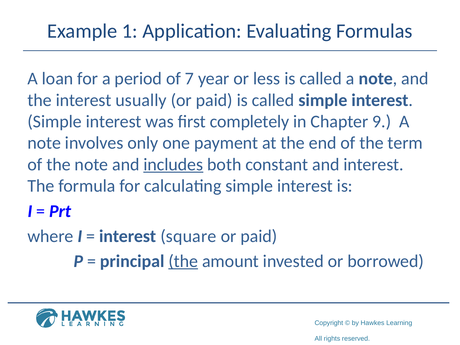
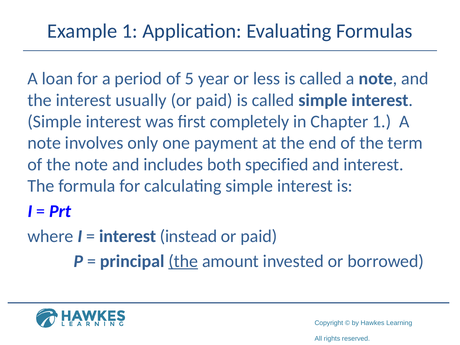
7: 7 -> 5 (189, 79)
Chapter 9: 9 -> 1 (382, 122)
includes underline: present -> none (173, 165)
constant: constant -> specified (277, 165)
square: square -> instead (189, 236)
